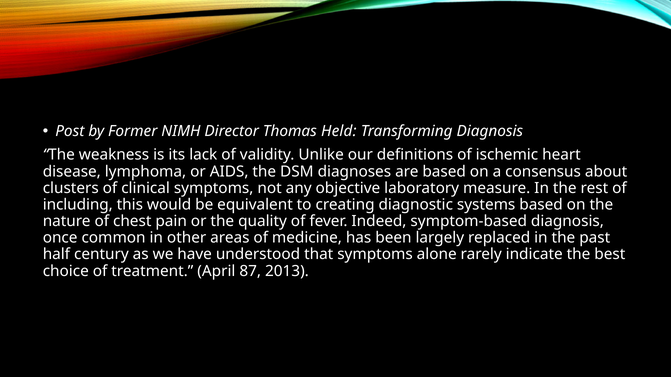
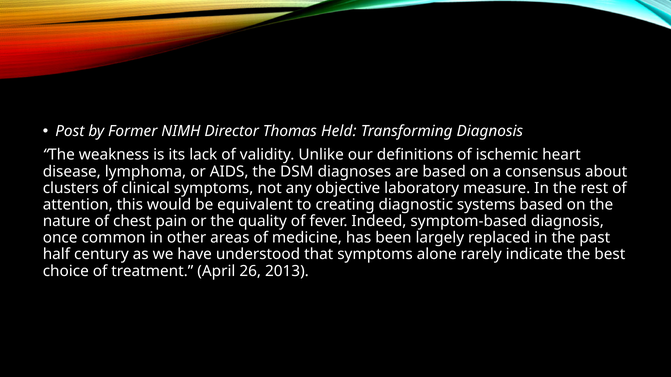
including: including -> attention (78, 205)
87: 87 -> 26 (250, 271)
